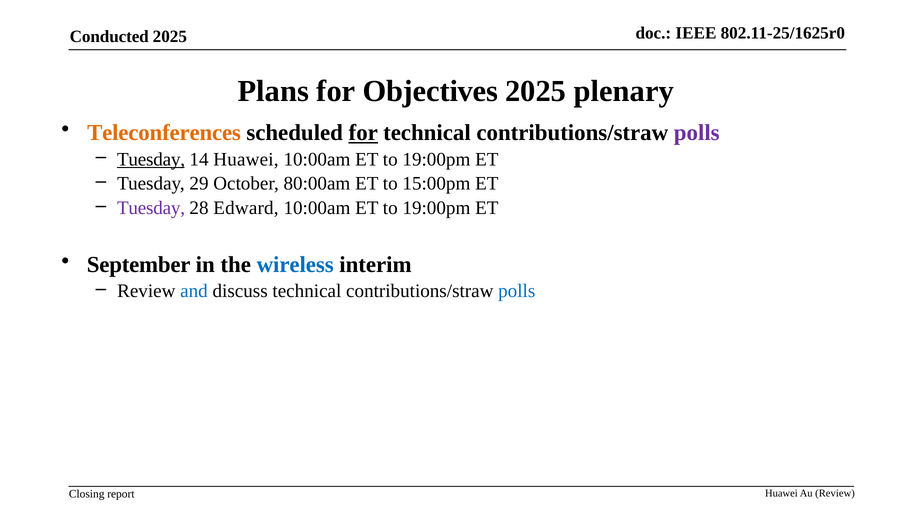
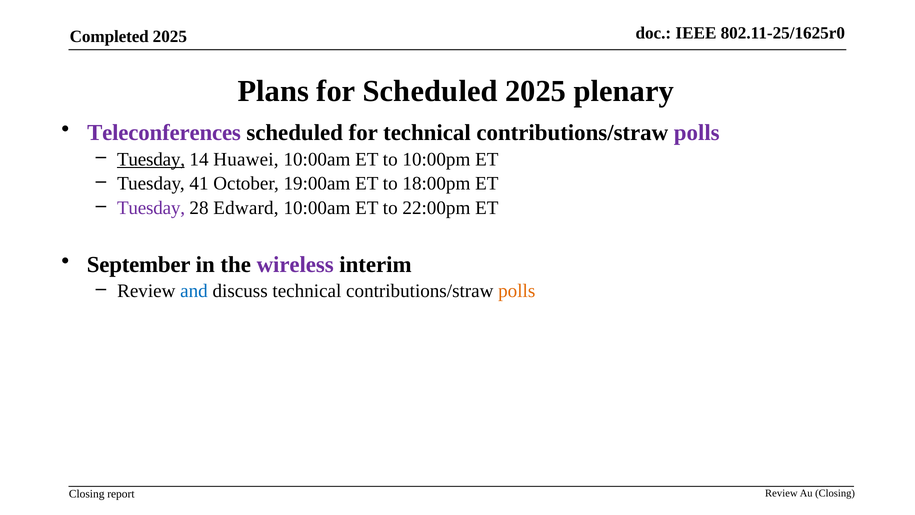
Conducted: Conducted -> Completed (109, 37)
for Objectives: Objectives -> Scheduled (430, 91)
Teleconferences colour: orange -> purple (164, 133)
for underline: present -> none (363, 133)
19:00pm: 19:00pm -> 10:00pm (436, 159)
29: 29 -> 41 (199, 184)
80:00am: 80:00am -> 19:00am (317, 184)
15:00pm: 15:00pm -> 18:00pm (436, 184)
19:00pm: 19:00pm -> 22:00pm (436, 208)
wireless colour: blue -> purple (295, 264)
polls colour: blue -> orange (517, 291)
Huawei: Huawei -> Review (781, 493)
Au Review: Review -> Closing (835, 493)
